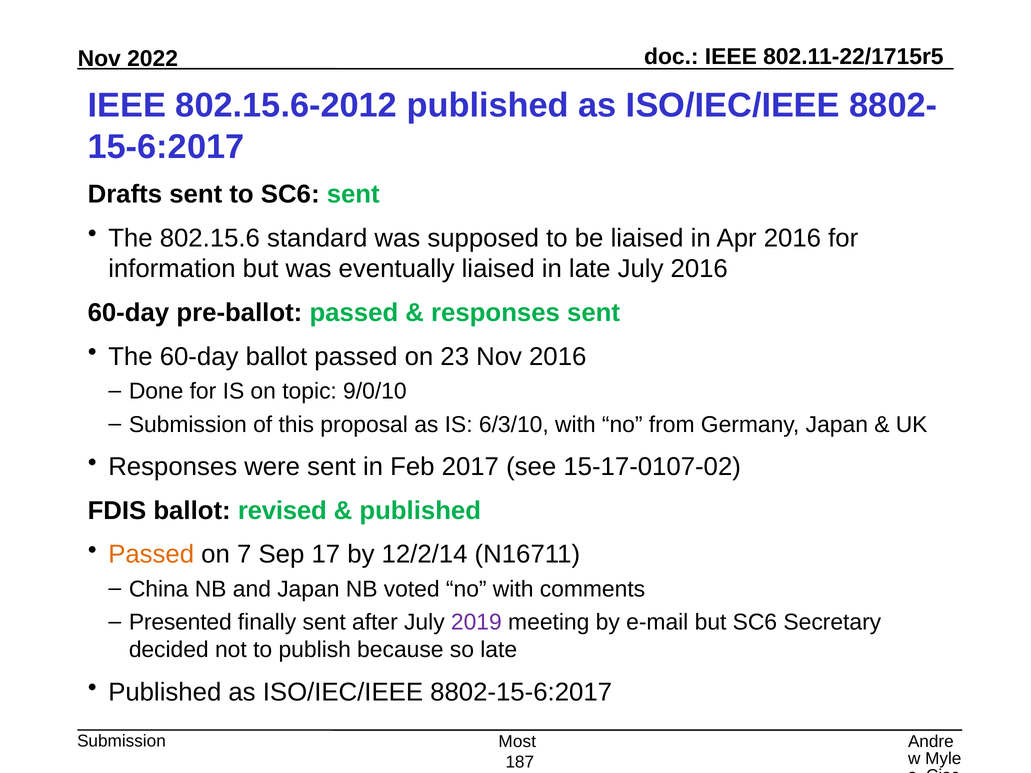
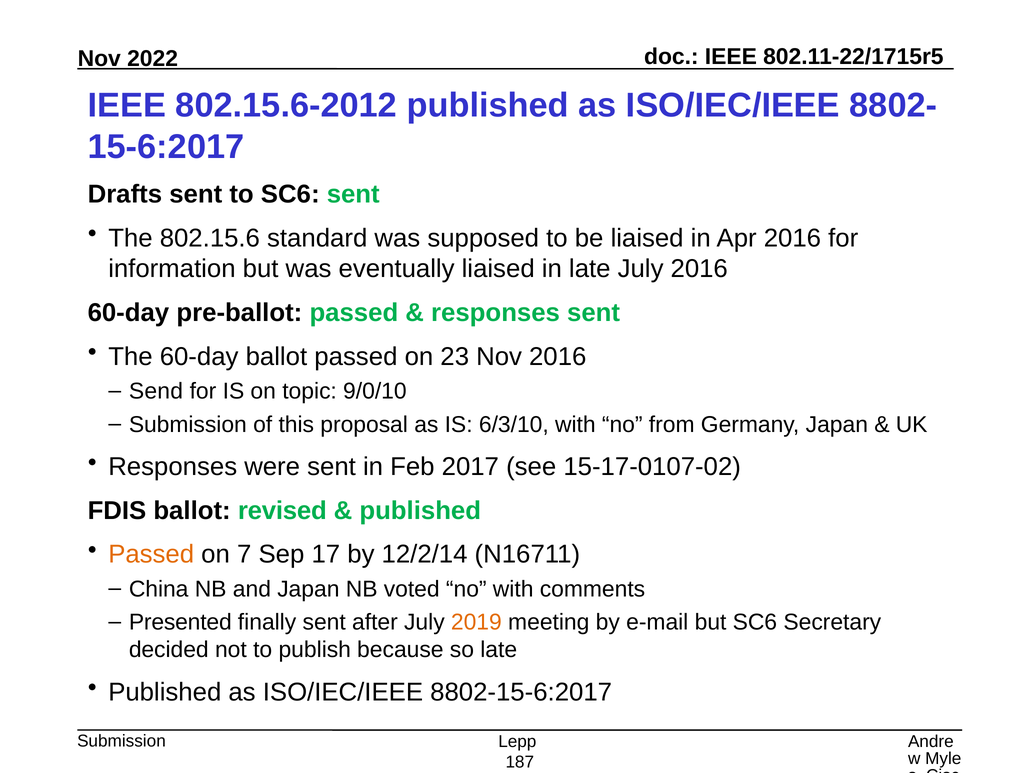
Done: Done -> Send (156, 391)
2019 colour: purple -> orange (476, 623)
Most: Most -> Lepp (517, 742)
